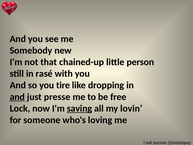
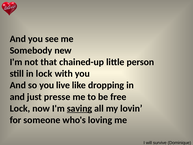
in rasé: rasé -> lock (44, 73)
tire: tire -> live (63, 85)
and underline: present -> none (17, 97)
